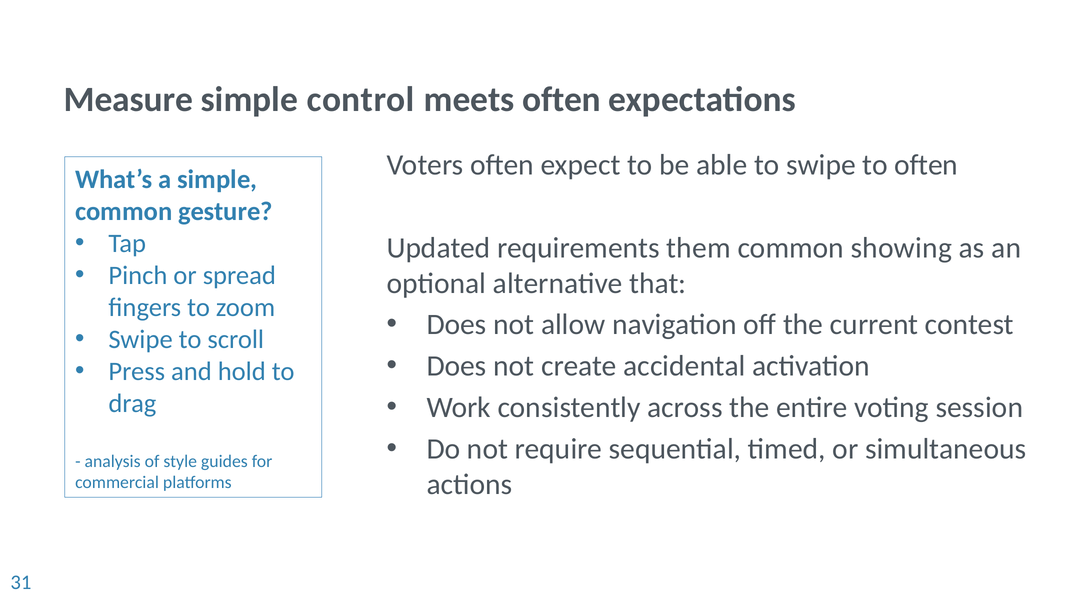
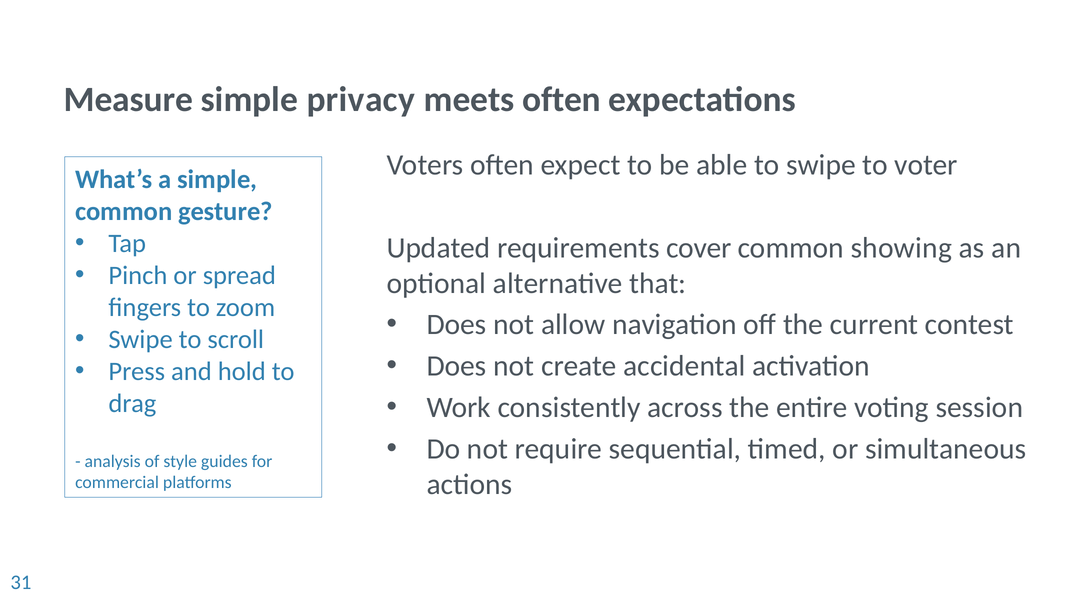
control: control -> privacy (361, 100)
to often: often -> voter (926, 165)
them: them -> cover (699, 248)
